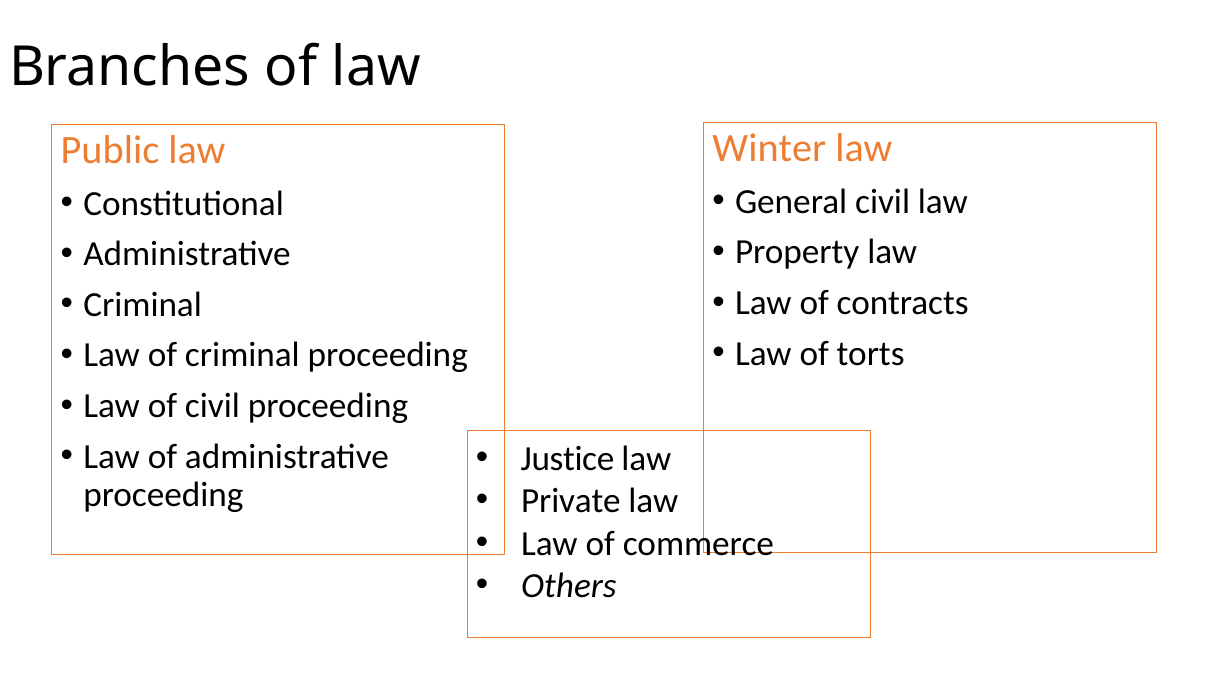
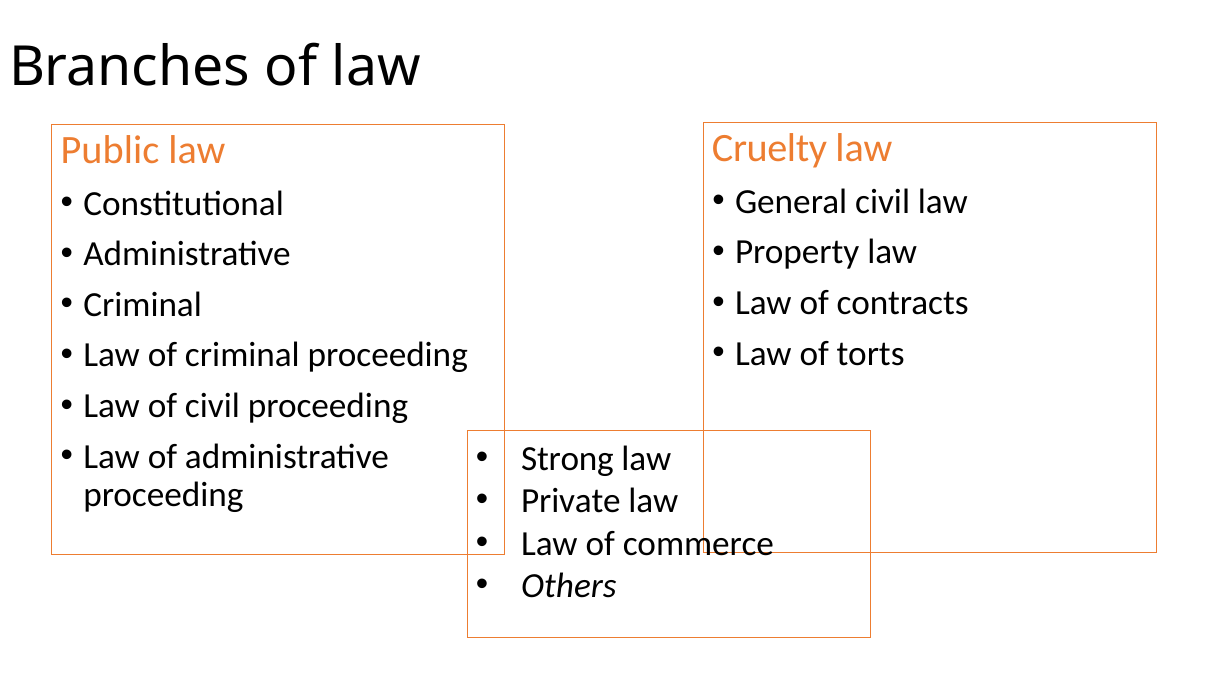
Winter: Winter -> Cruelty (770, 148)
Justice: Justice -> Strong (567, 459)
